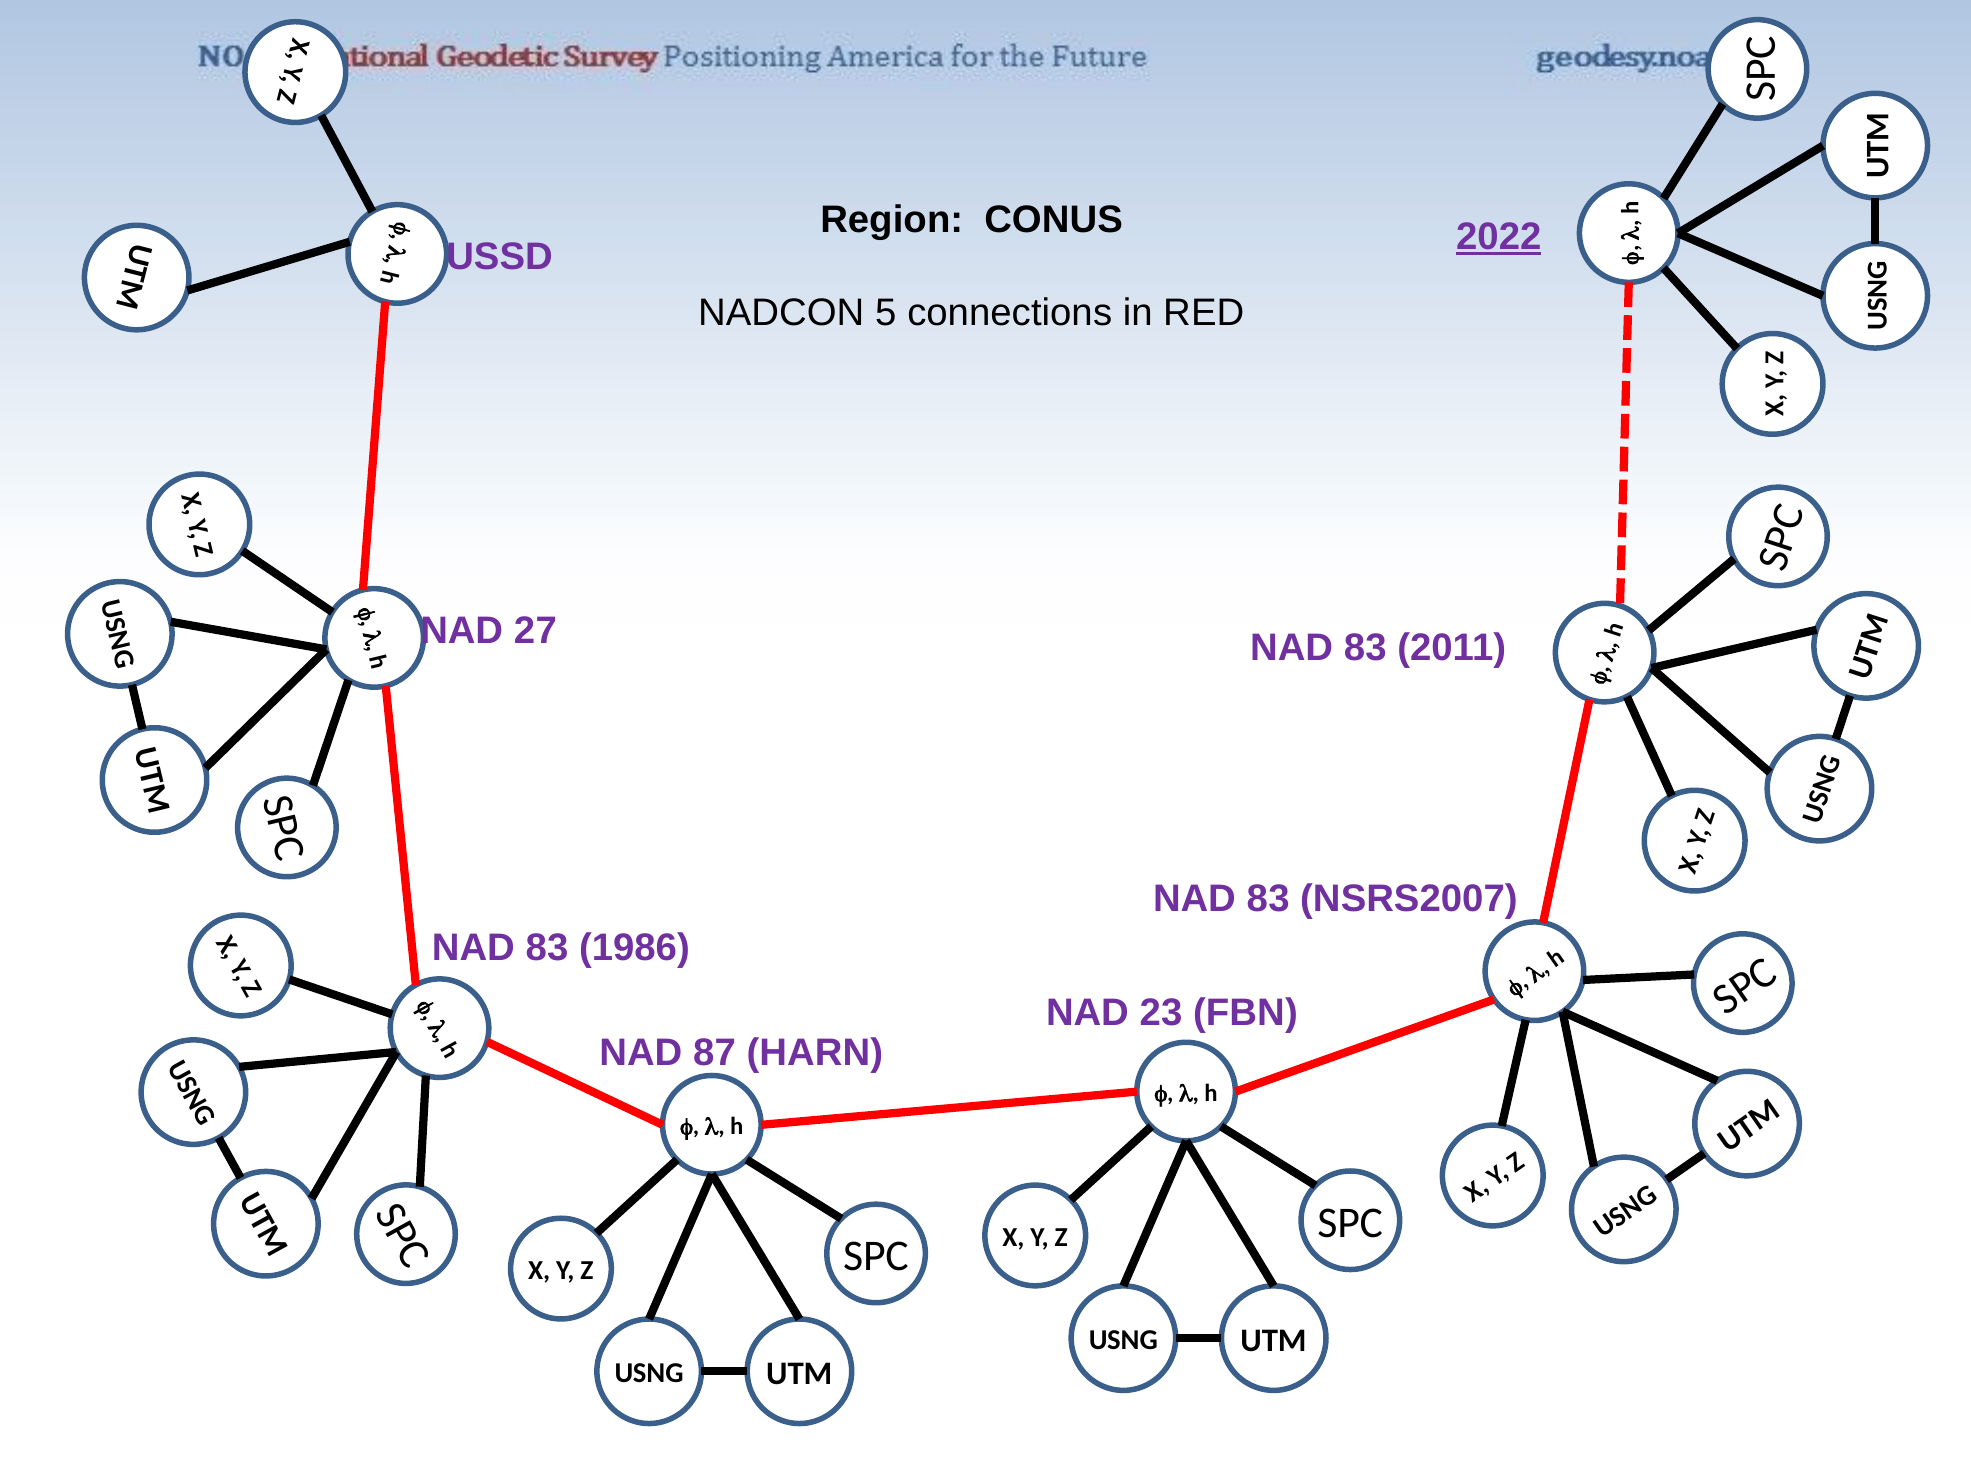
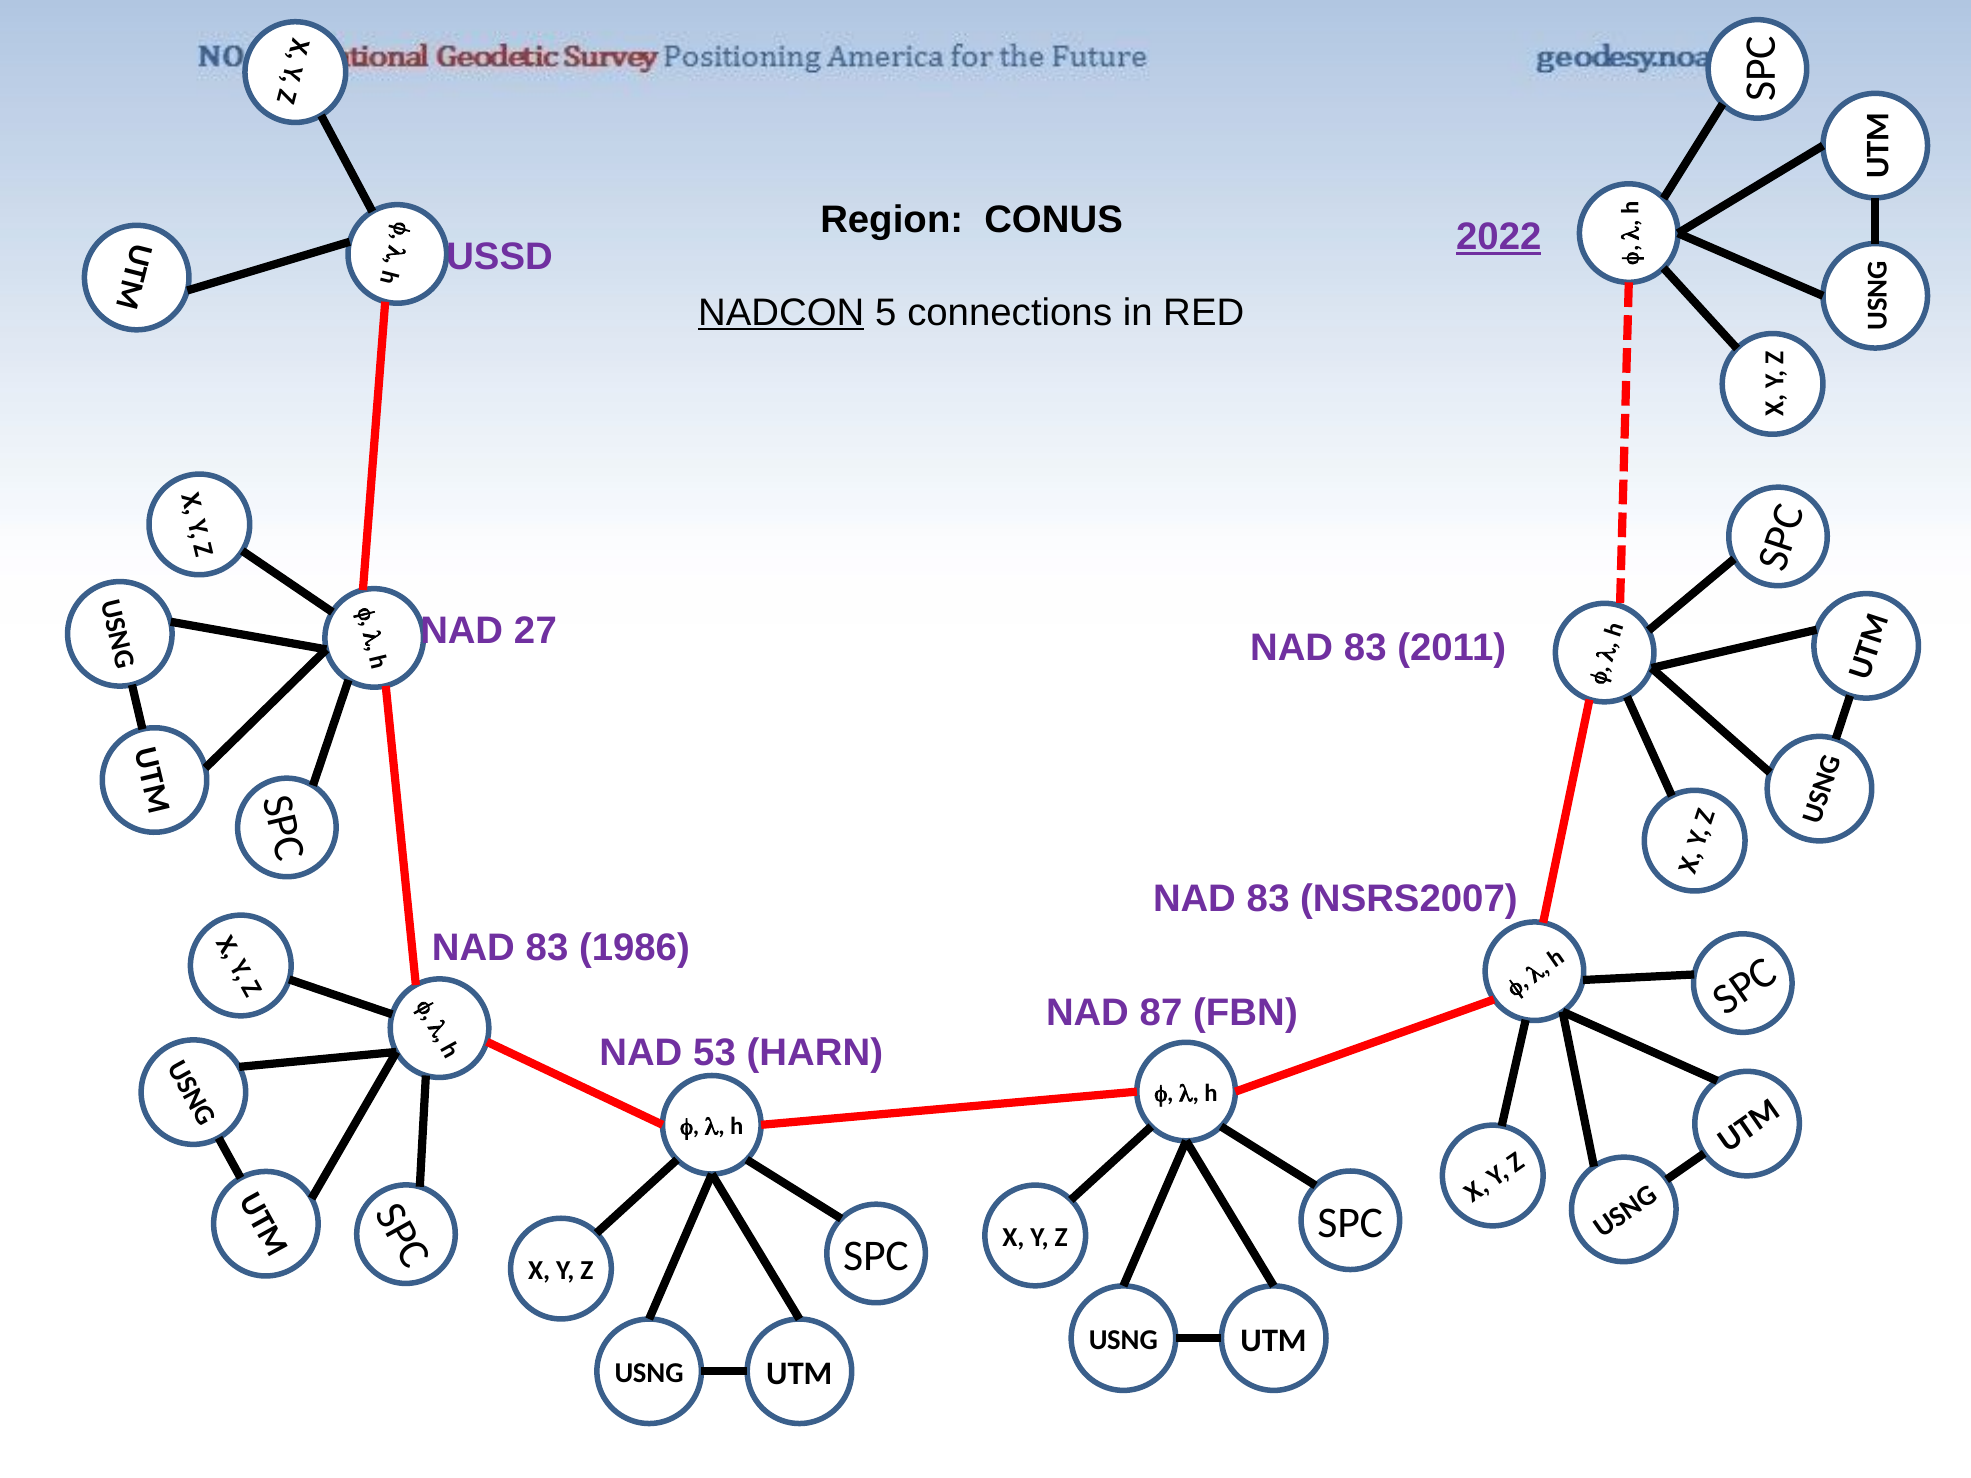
NADCON underline: none -> present (781, 312)
23: 23 -> 87 (1161, 1013)
87: 87 -> 53 (714, 1053)
